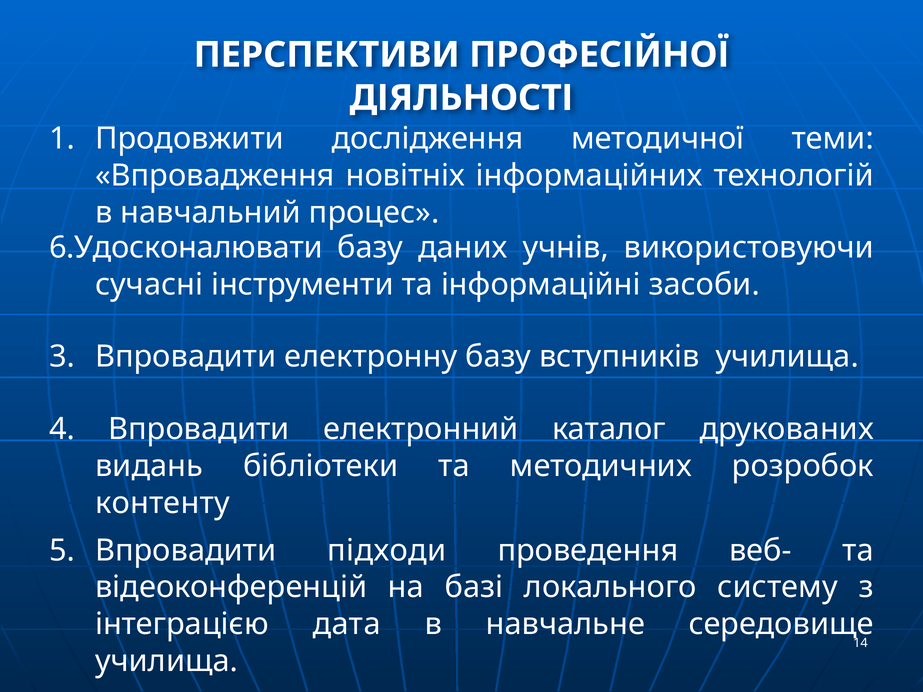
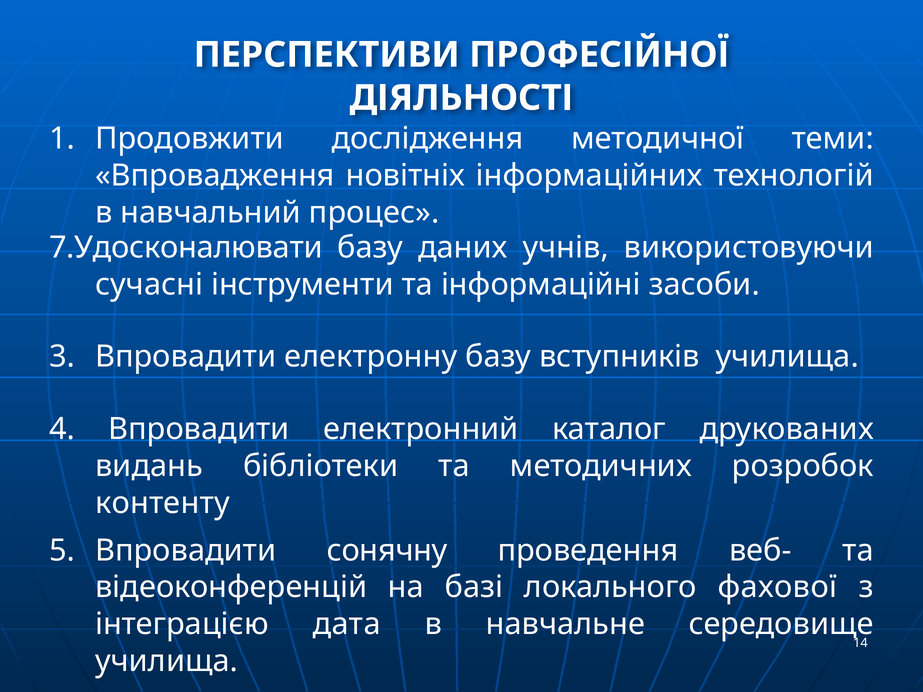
6.Удосконалювати: 6.Удосконалювати -> 7.Удосконалювати (186, 248)
підходи: підходи -> сонячну (387, 551)
систему: систему -> фахової (777, 587)
